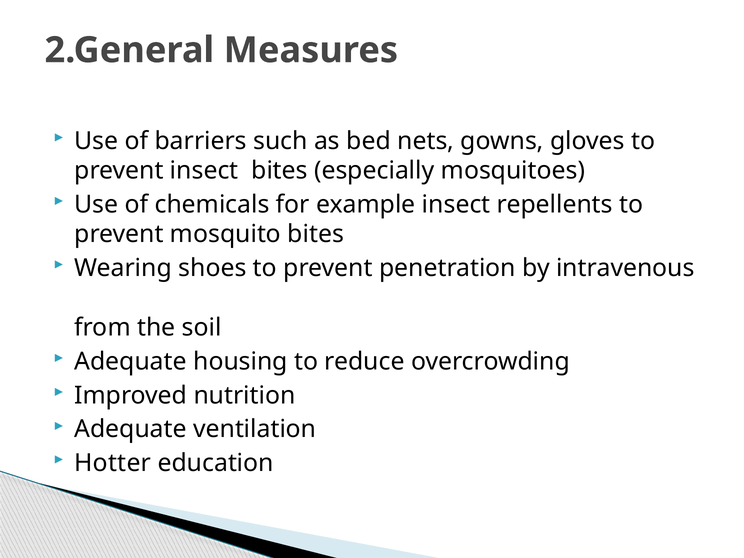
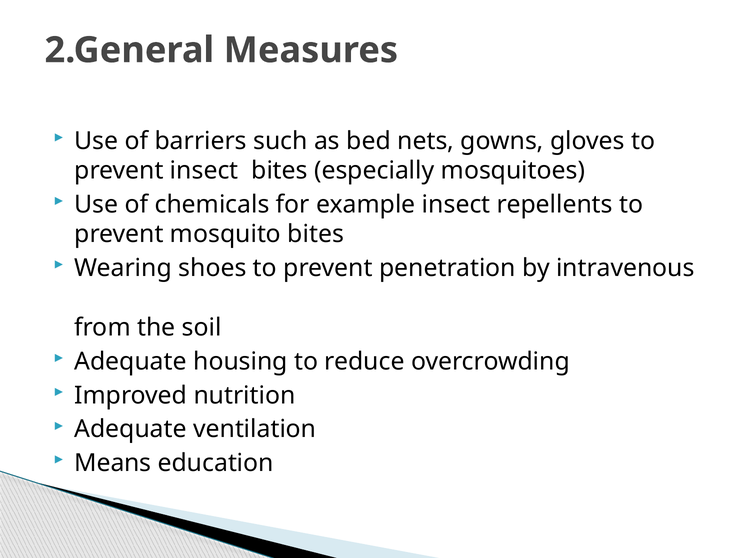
Hotter: Hotter -> Means (113, 463)
